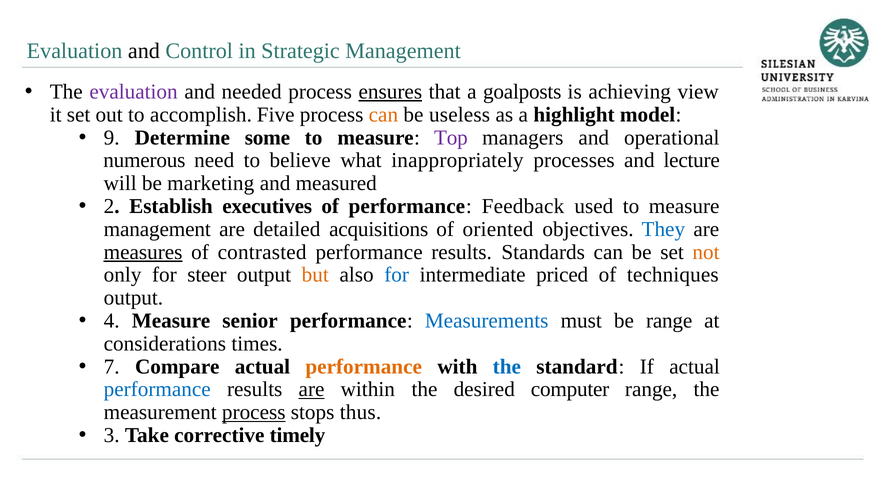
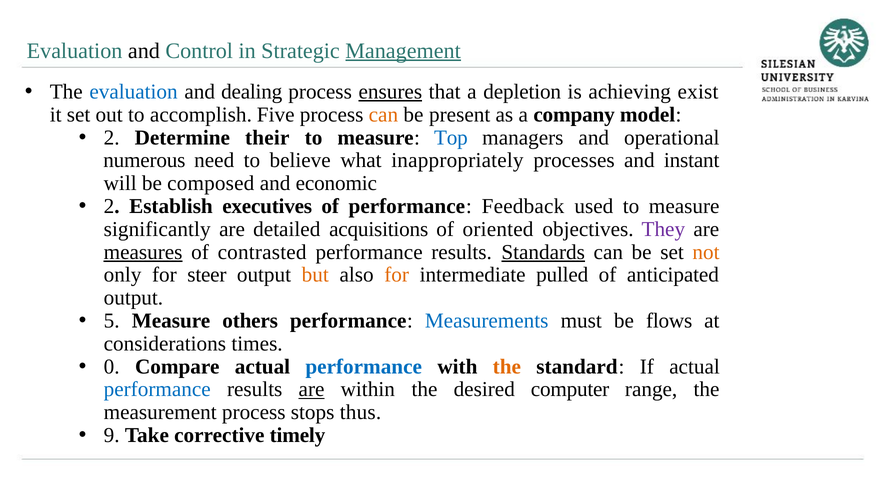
Management underline: none -> present (403, 51)
evaluation colour: purple -> blue (134, 92)
needed: needed -> dealing (252, 92)
goalposts: goalposts -> depletion (522, 92)
view: view -> exist (698, 92)
useless: useless -> present (460, 115)
highlight: highlight -> company (574, 115)
9: 9 -> 2 (112, 137)
some: some -> their (267, 137)
Top colour: purple -> blue (451, 137)
lecture: lecture -> instant (692, 160)
marketing: marketing -> composed (211, 183)
measured: measured -> economic (336, 183)
management: management -> significantly (157, 229)
They colour: blue -> purple (663, 229)
Standards underline: none -> present (543, 252)
for colour: blue -> orange (397, 275)
priced: priced -> pulled (562, 275)
techniques: techniques -> anticipated (673, 275)
4: 4 -> 5 (112, 321)
senior: senior -> others (250, 321)
be range: range -> flows (669, 321)
7: 7 -> 0 (112, 366)
performance colour: orange -> blue (364, 366)
the colour: blue -> orange (507, 366)
process underline: present -> none (254, 412)
3: 3 -> 9 (112, 435)
